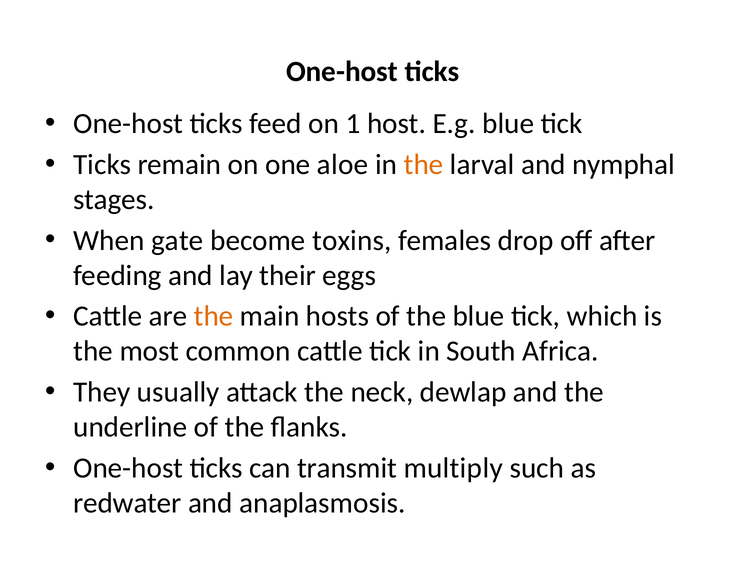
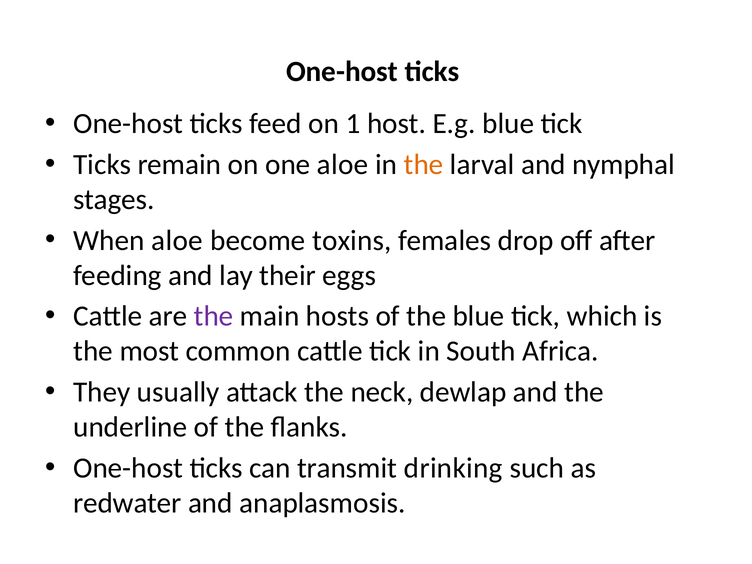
When gate: gate -> aloe (177, 240)
the colour: orange -> purple (214, 316)
multiply: multiply -> drinking (453, 468)
